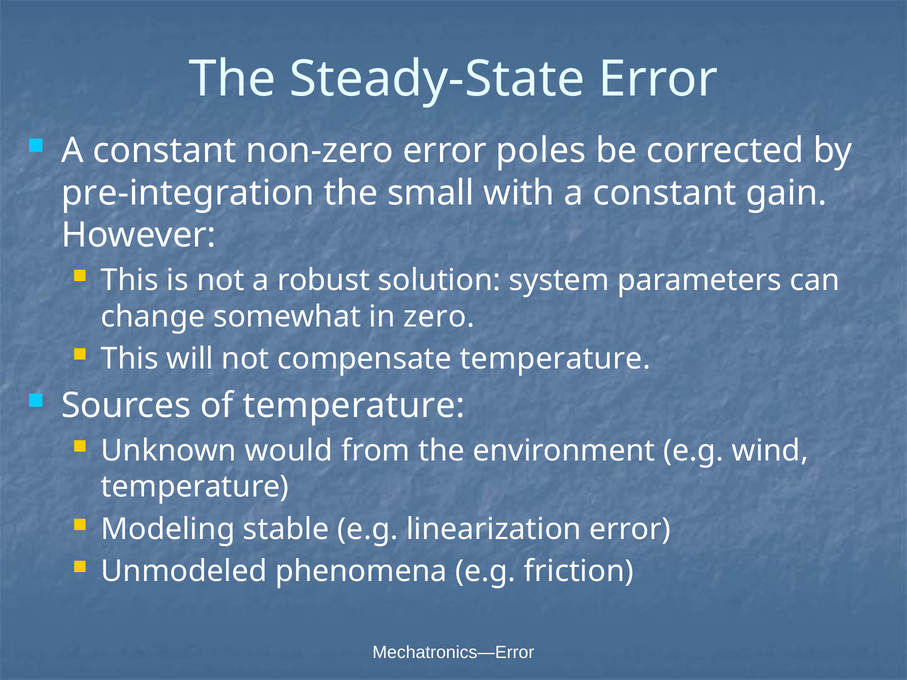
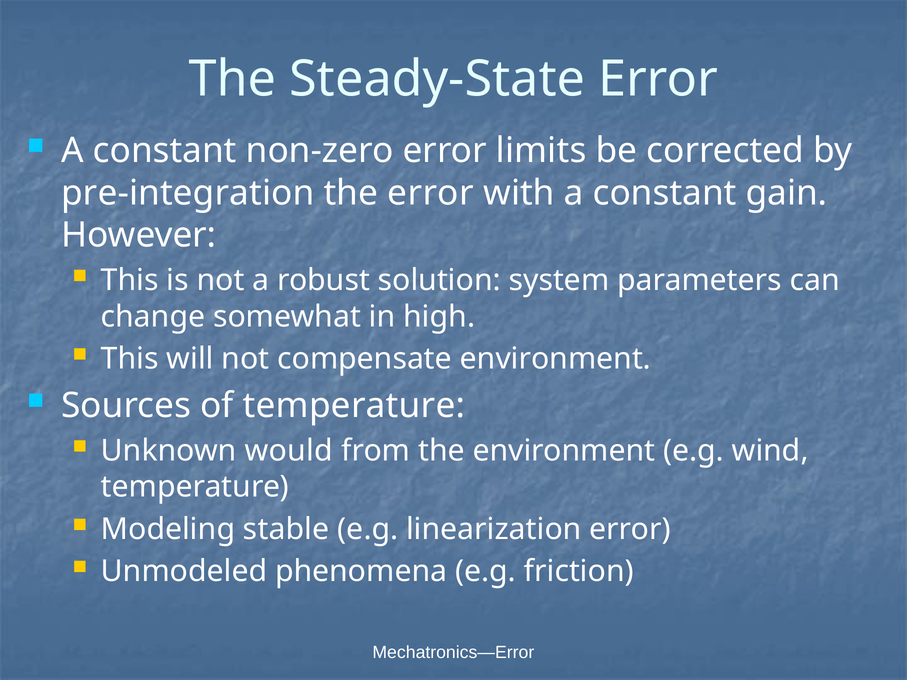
poles: poles -> limits (541, 151)
the small: small -> error (431, 193)
zero: zero -> high (439, 317)
compensate temperature: temperature -> environment (555, 359)
